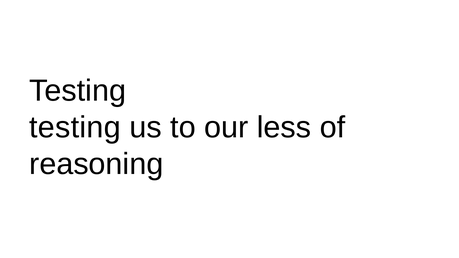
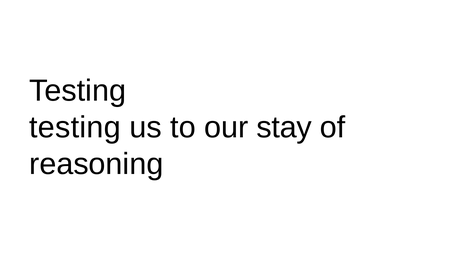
less: less -> stay (284, 127)
